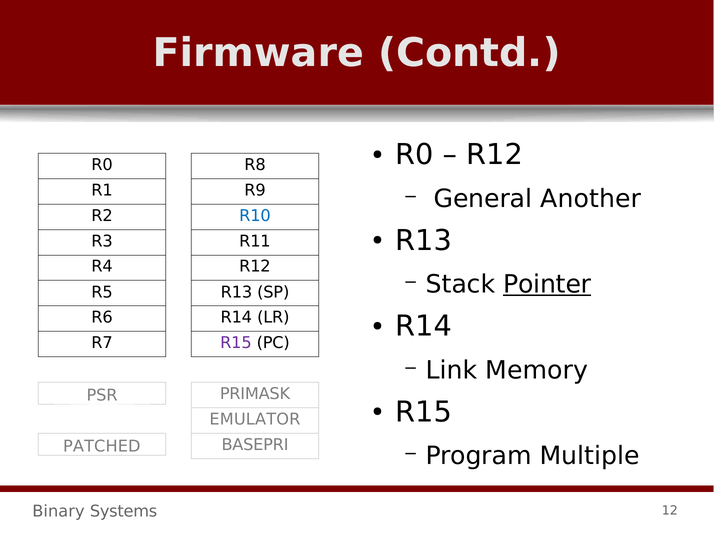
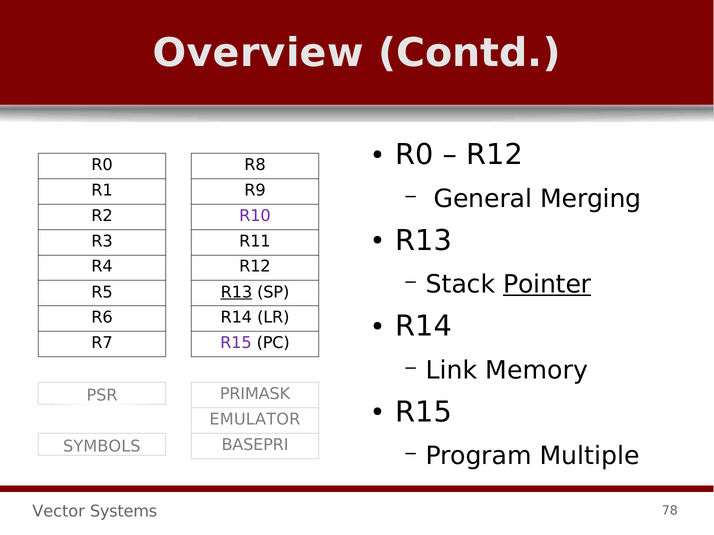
Firmware: Firmware -> Overview (258, 53)
Another: Another -> Merging (591, 199)
R10 colour: blue -> purple (255, 216)
R13 underline: none -> present (236, 292)
PATCHED: PATCHED -> SYMBOLS (102, 446)
Binary: Binary -> Vector (59, 511)
12: 12 -> 78 (670, 511)
